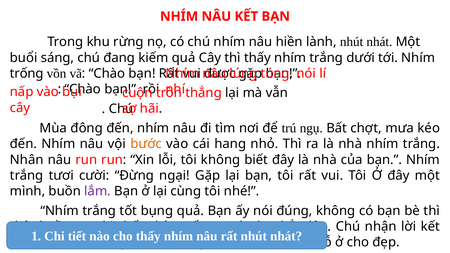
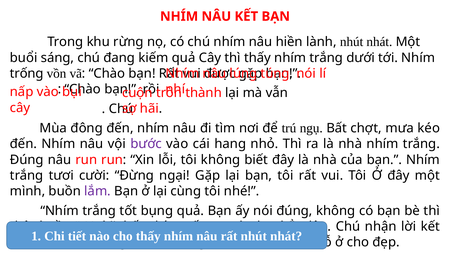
thẳng: thẳng -> thành (204, 93)
bước colour: orange -> purple (146, 144)
Nhân: Nhân -> Đúng (27, 160)
